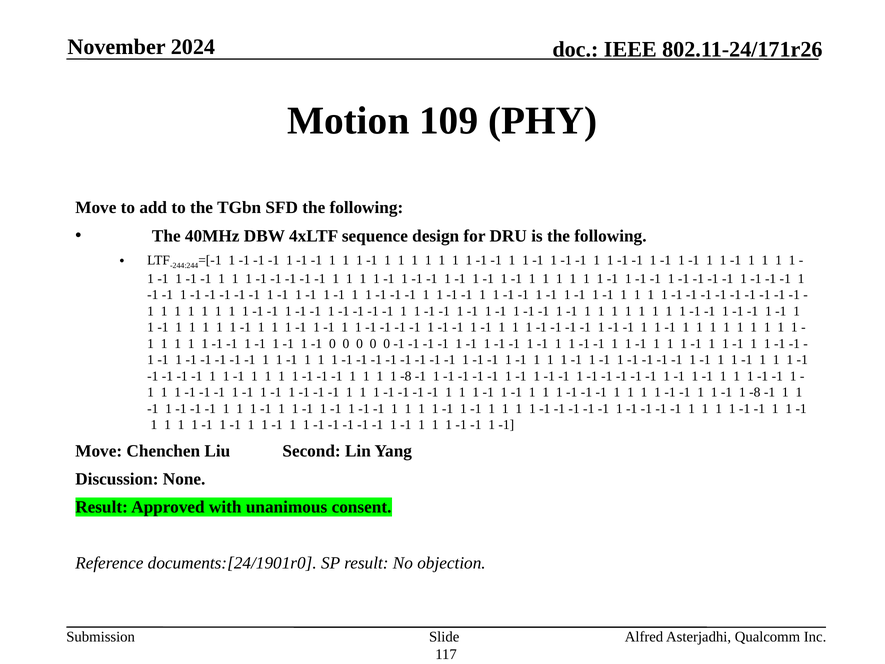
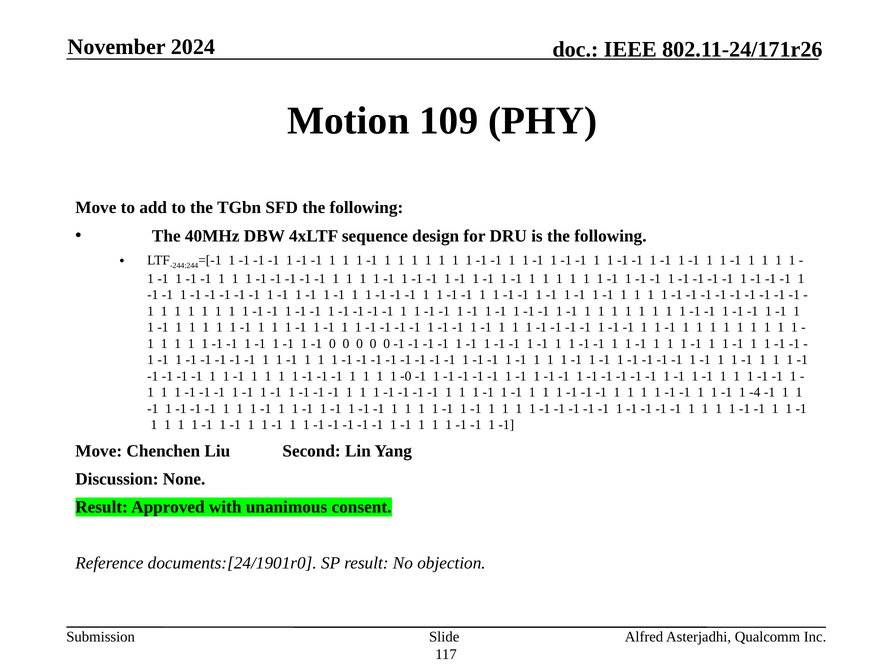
1 1 -8: -8 -> -0 (406, 376)
-1 1 -8: -8 -> -4 (755, 392)
